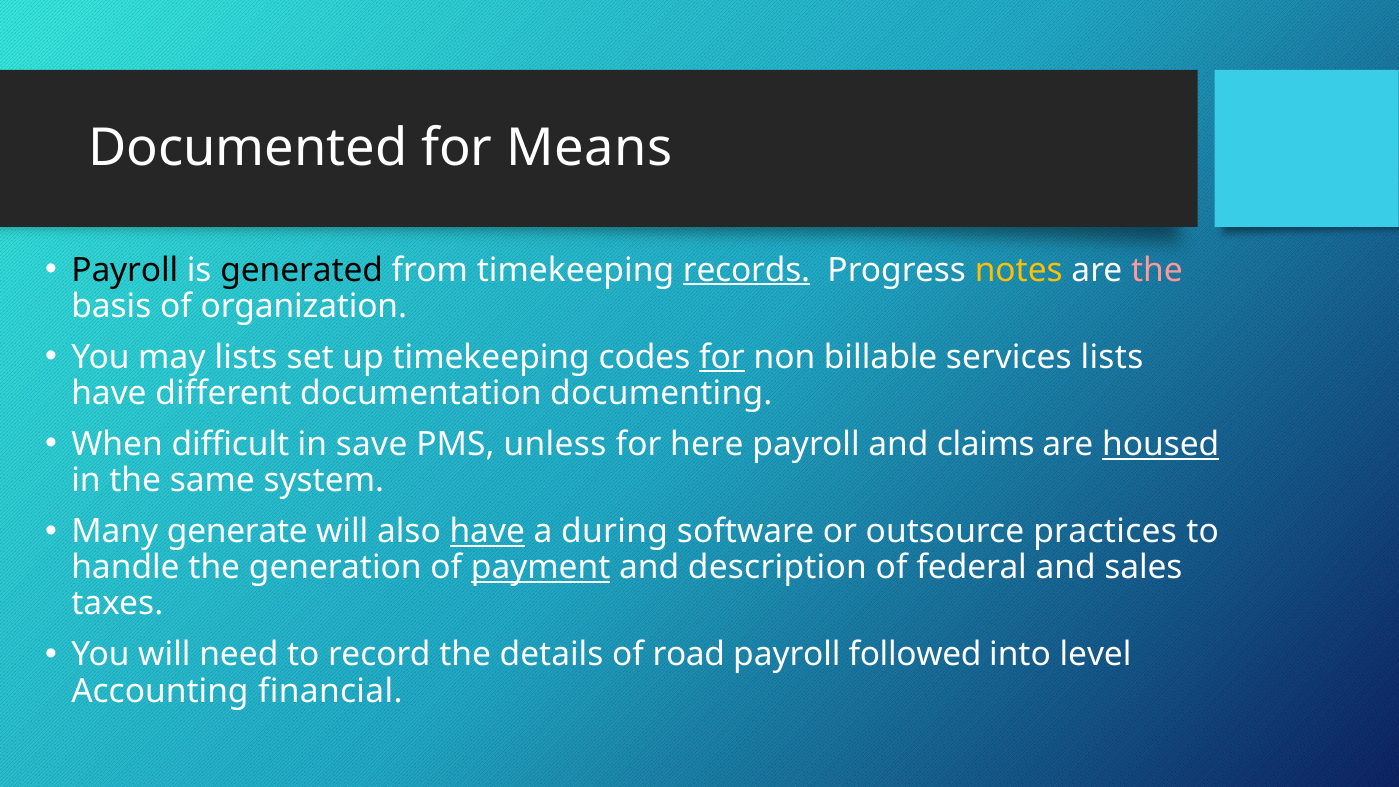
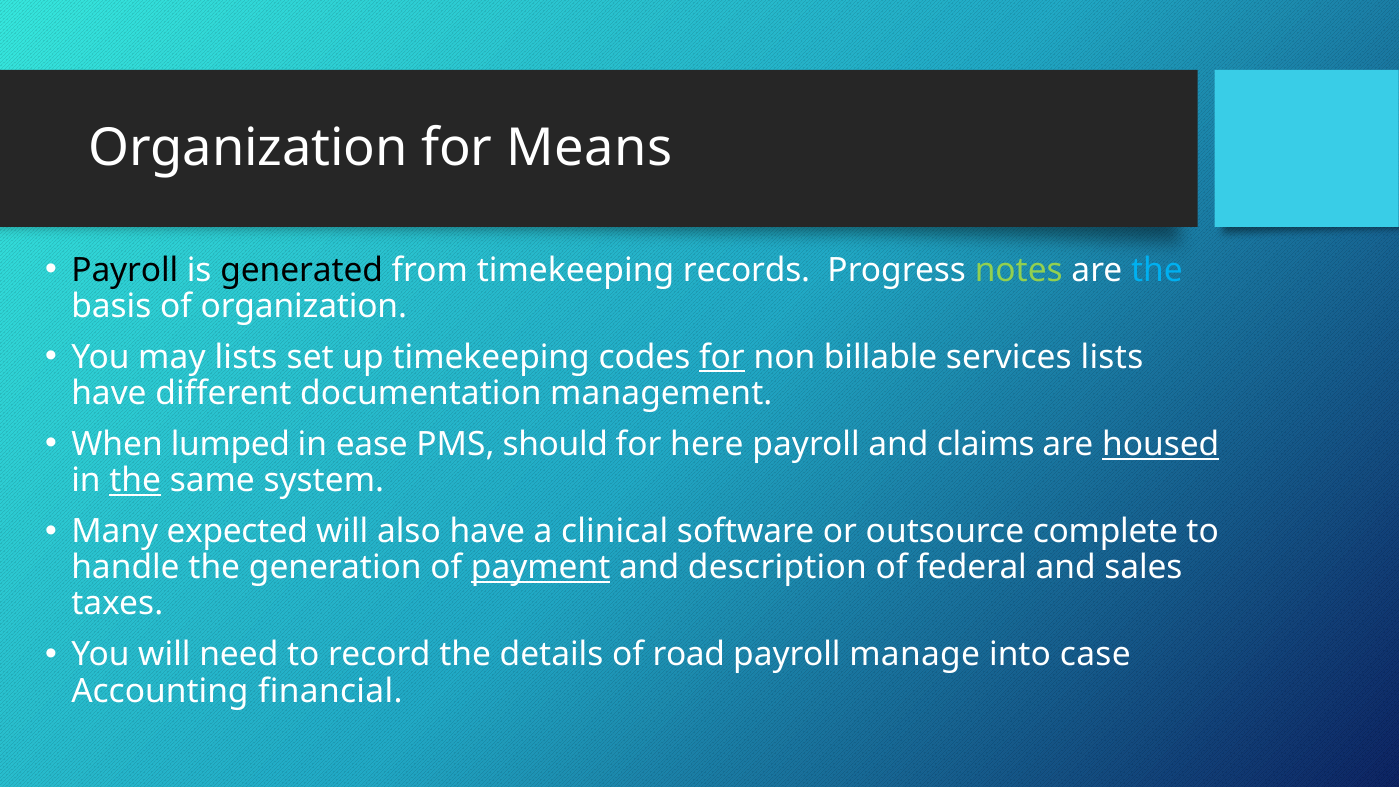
Documented: Documented -> Organization (248, 148)
records underline: present -> none (747, 270)
notes colour: yellow -> light green (1019, 270)
the colour: pink -> light blue (1157, 270)
documenting: documenting -> management (661, 393)
difficult: difficult -> lumped (230, 444)
save: save -> ease (372, 444)
unless: unless -> should (555, 444)
the underline: none -> present (135, 480)
generate: generate -> expected (237, 531)
have underline: present -> none (487, 531)
during: during -> clinical (615, 531)
practices: practices -> complete (1105, 531)
followed: followed -> manage (915, 655)
level: level -> case (1095, 655)
